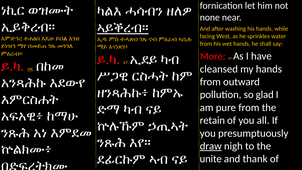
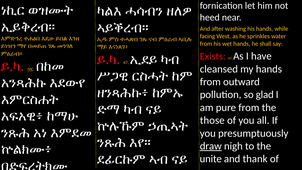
none: none -> heed (210, 17)
ኣይቕረብ። underline: present -> none (123, 28)
More: More -> Exists (213, 56)
retain: retain -> those (212, 120)
